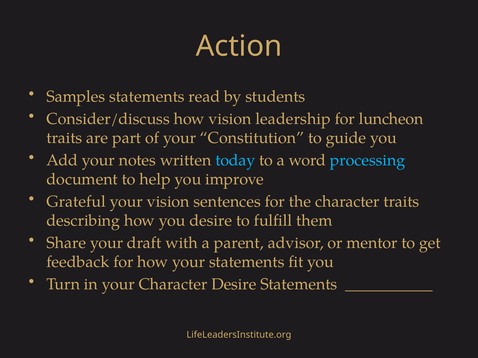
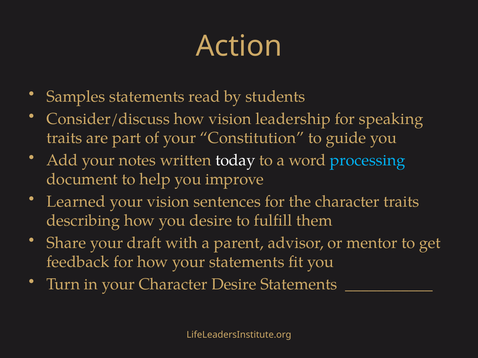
luncheon: luncheon -> speaking (391, 119)
today colour: light blue -> white (235, 160)
Grateful: Grateful -> Learned (76, 202)
